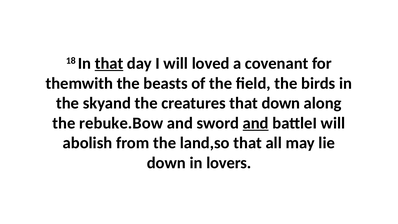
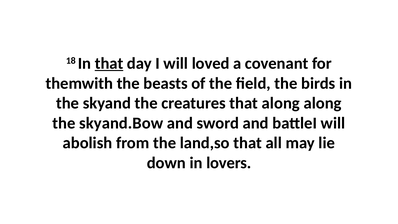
that down: down -> along (281, 103)
rebuke.Bow: rebuke.Bow -> skyand.Bow (121, 123)
and underline: present -> none (256, 123)
